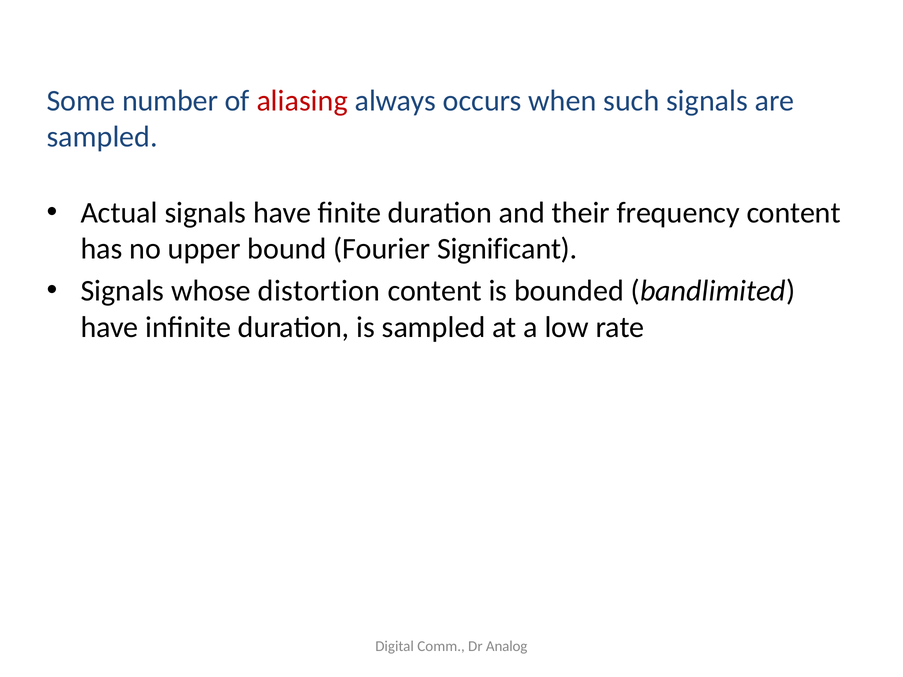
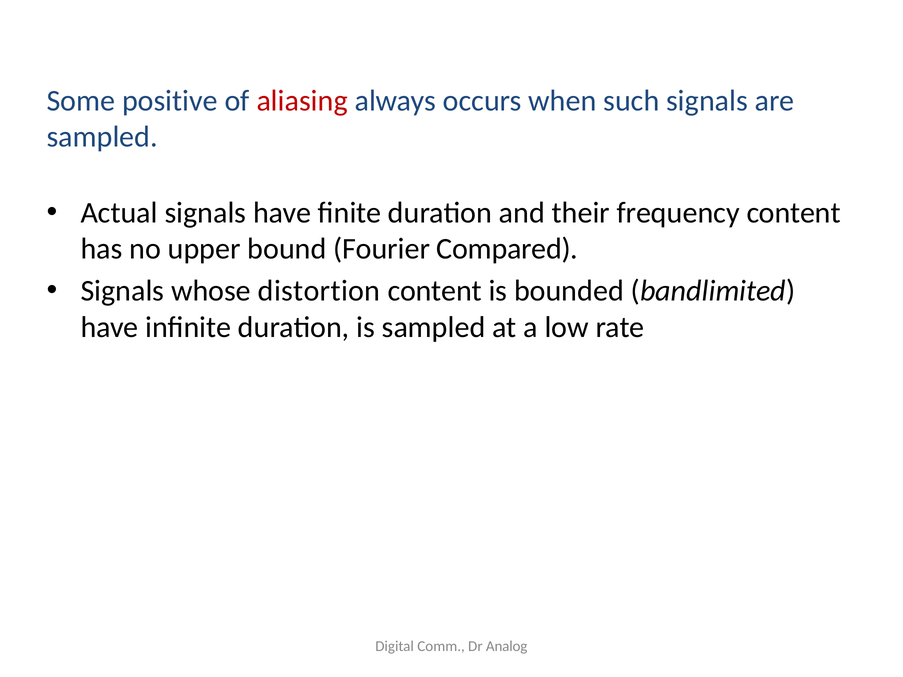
number: number -> positive (170, 101)
Significant: Significant -> Compared (507, 249)
